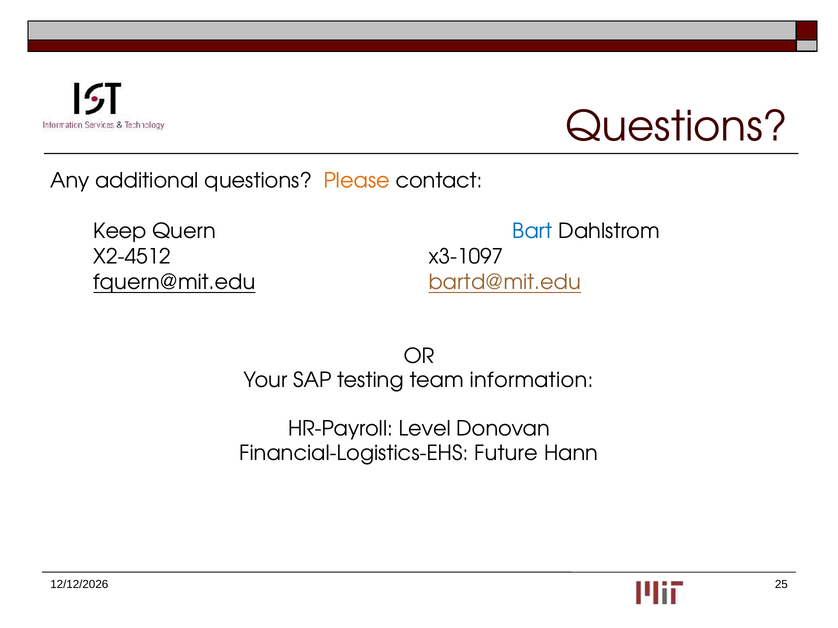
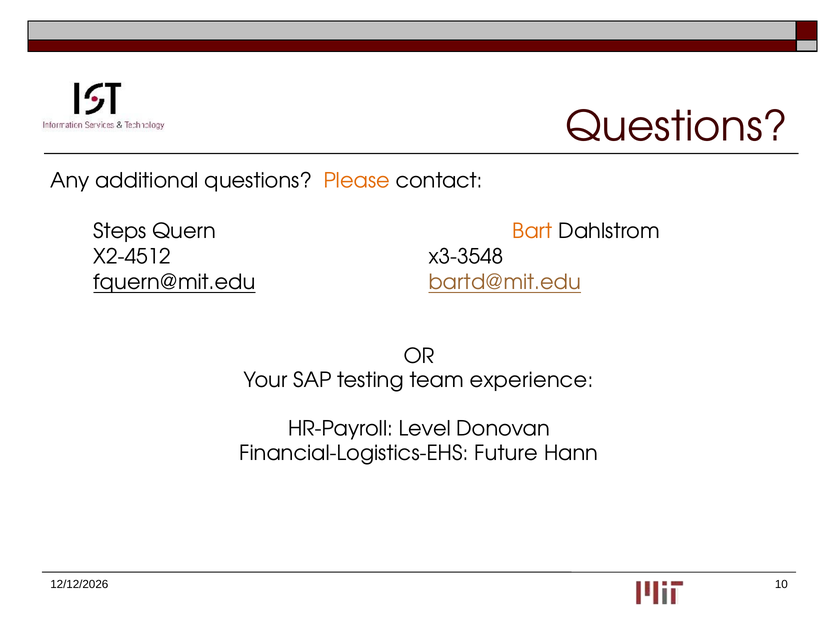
Keep: Keep -> Steps (120, 232)
Bart colour: blue -> orange (532, 232)
x3-1097: x3-1097 -> x3-3548 (466, 257)
information: information -> experience (532, 381)
25: 25 -> 10 (781, 585)
